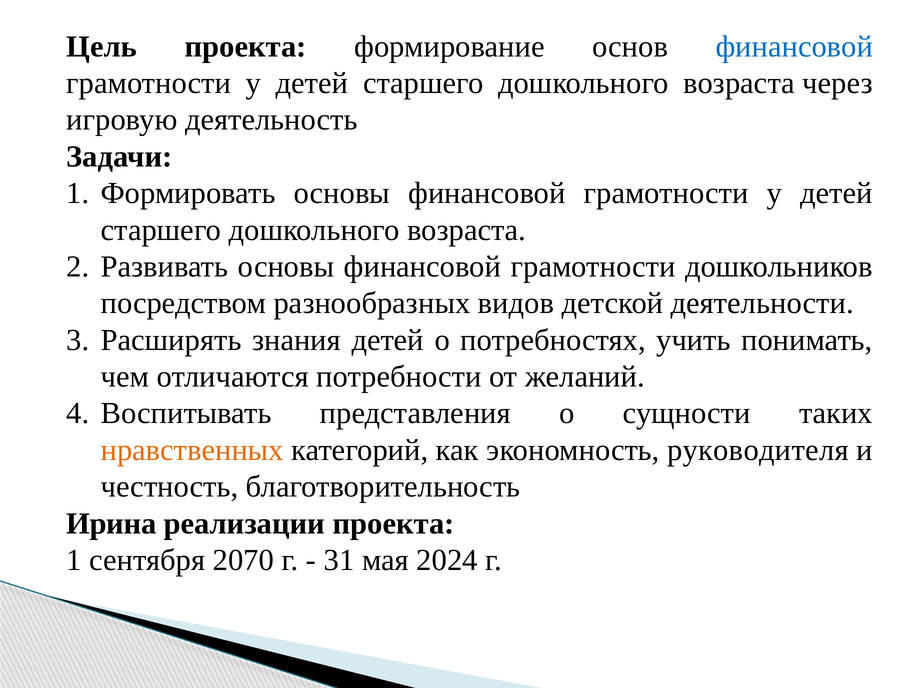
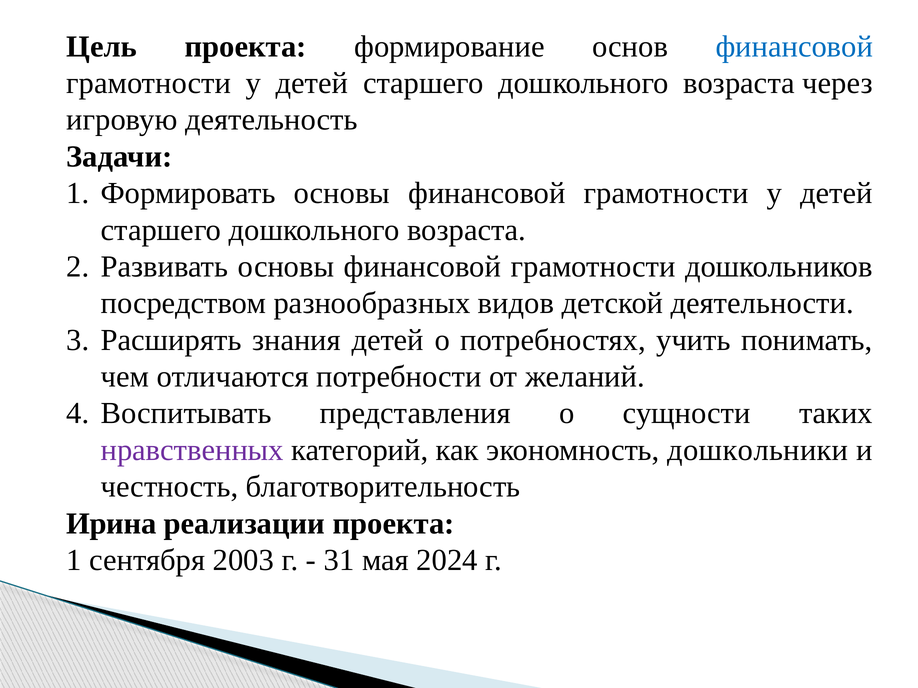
нравственных colour: orange -> purple (192, 450)
руководителя: руководителя -> дошкольники (758, 450)
2070: 2070 -> 2003 (243, 561)
